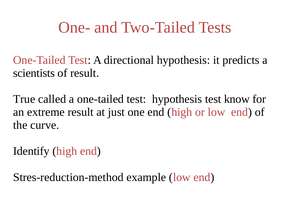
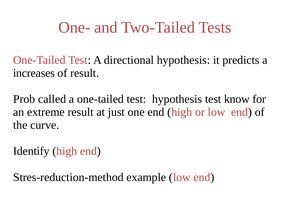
scientists: scientists -> increases (34, 73)
True: True -> Prob (24, 99)
